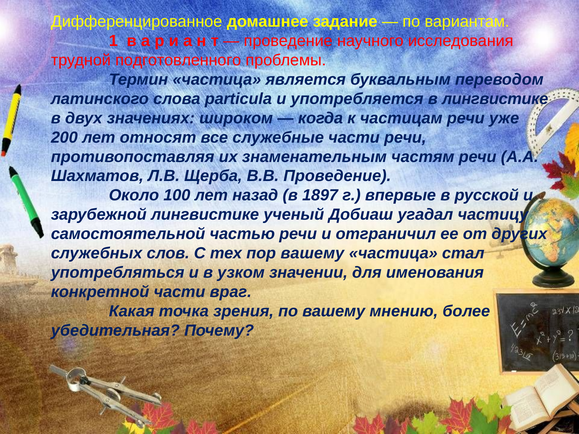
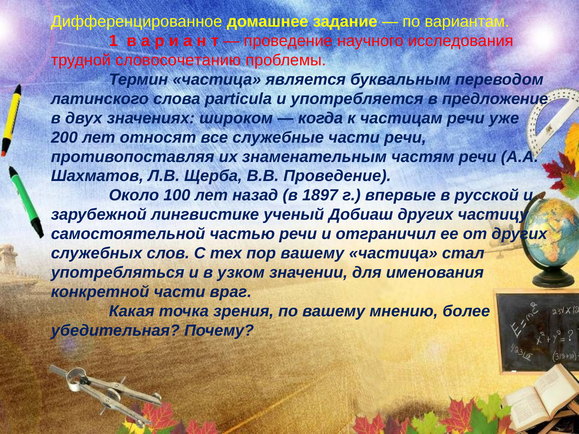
подготовленного: подготовленного -> словосочетанию (178, 60)
в лингвистике: лингвистике -> предложение (495, 99)
Добиаш угадал: угадал -> других (425, 215)
